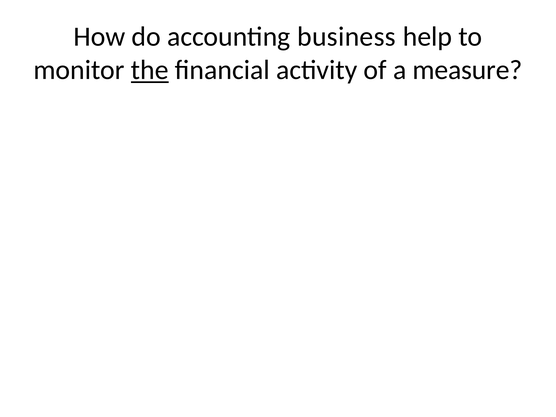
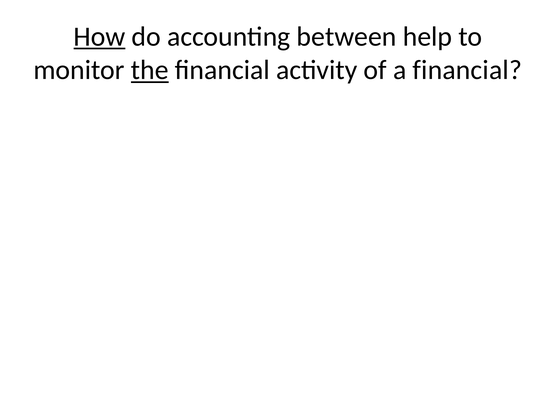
How underline: none -> present (99, 37)
business: business -> between (347, 37)
a measure: measure -> financial (467, 70)
